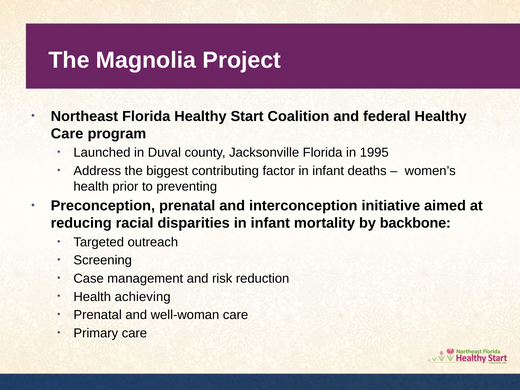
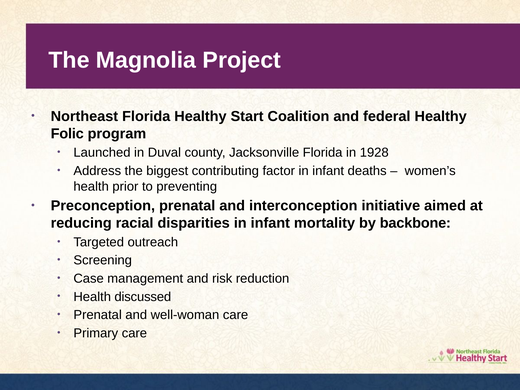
Care: Care -> Folic (67, 134)
1995: 1995 -> 1928 (374, 153)
achieving: achieving -> discussed (143, 297)
